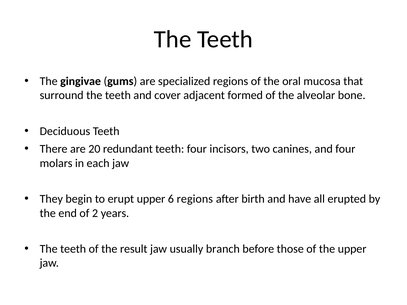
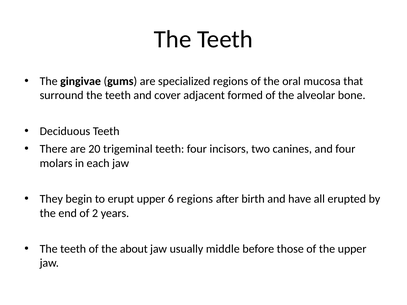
redundant: redundant -> trigeminal (128, 149)
result: result -> about (134, 249)
branch: branch -> middle (223, 249)
